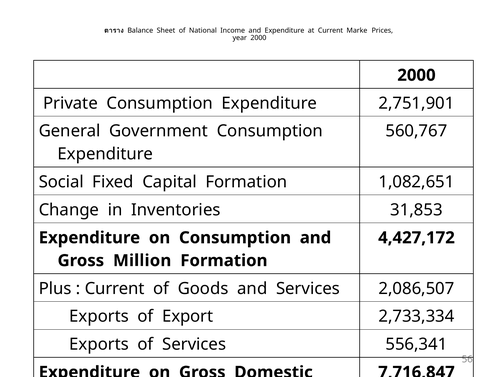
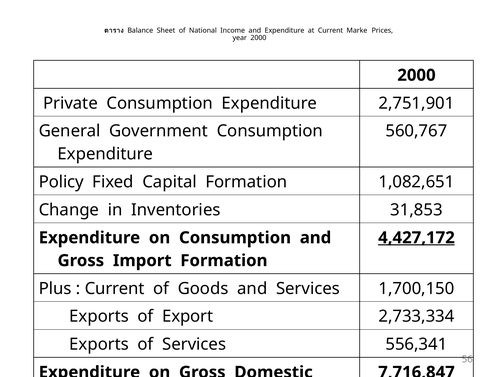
Social: Social -> Policy (61, 182)
4,427,172 underline: none -> present (416, 238)
Gross Million: Million -> Import (142, 261)
2,086,507: 2,086,507 -> 1,700,150 (416, 289)
